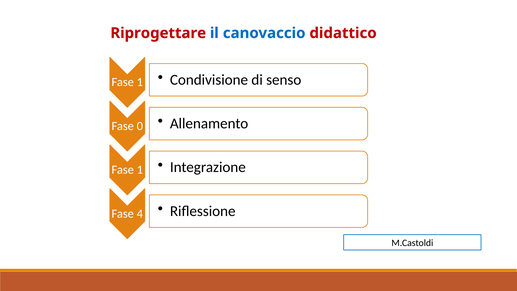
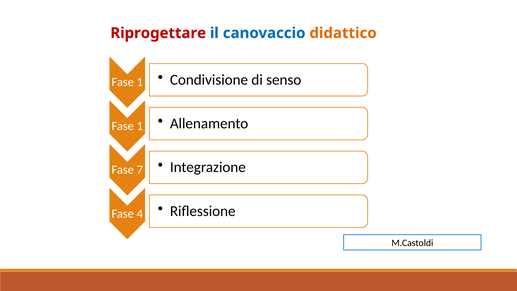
didattico colour: red -> orange (343, 33)
0: 0 -> 1 (140, 126)
1: 1 -> 7 (140, 170)
